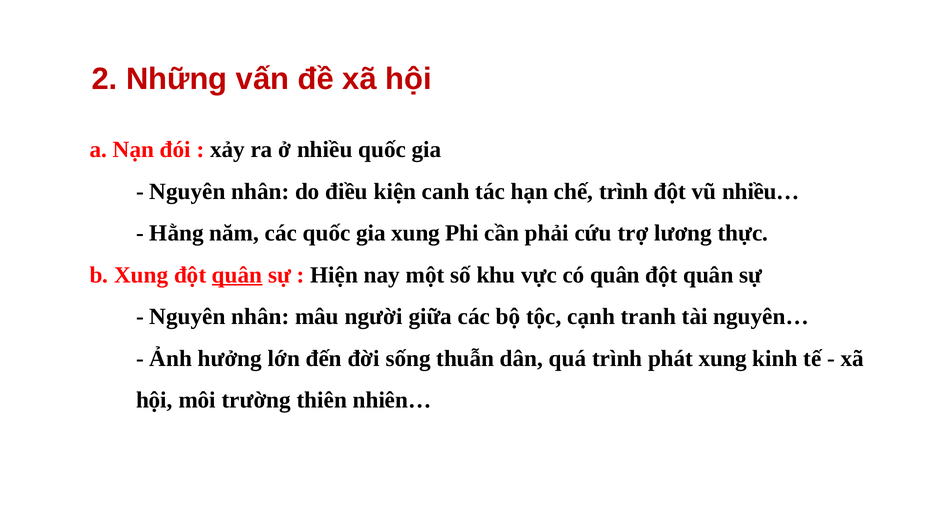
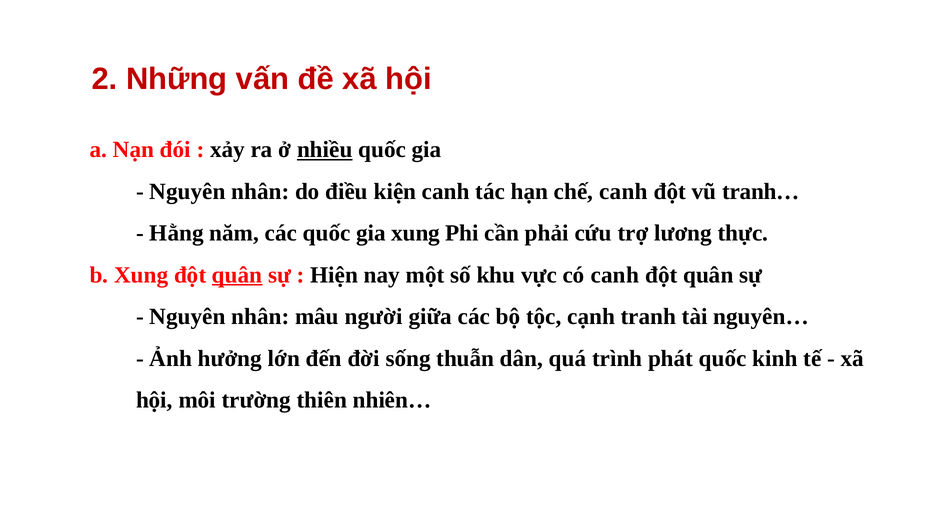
nhiều underline: none -> present (325, 150)
chế trình: trình -> canh (623, 191)
nhiều…: nhiều… -> tranh… (761, 191)
có quân: quân -> canh (615, 275)
phát xung: xung -> quốc (723, 358)
